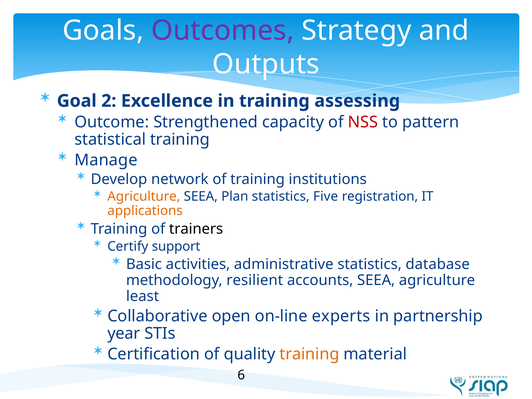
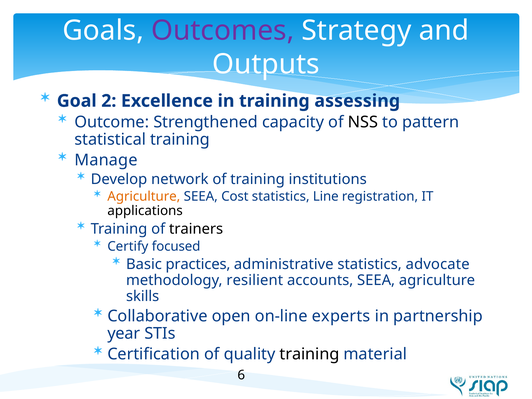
NSS colour: red -> black (363, 122)
Plan: Plan -> Cost (235, 197)
Five: Five -> Line (326, 197)
applications colour: orange -> black (145, 211)
support: support -> focused (176, 246)
activities: activities -> practices (198, 264)
database: database -> advocate (438, 264)
least: least -> skills (143, 296)
training colour: orange -> black (309, 354)
